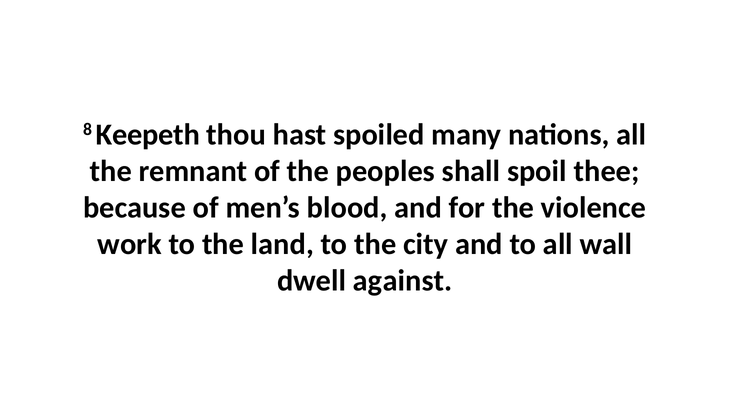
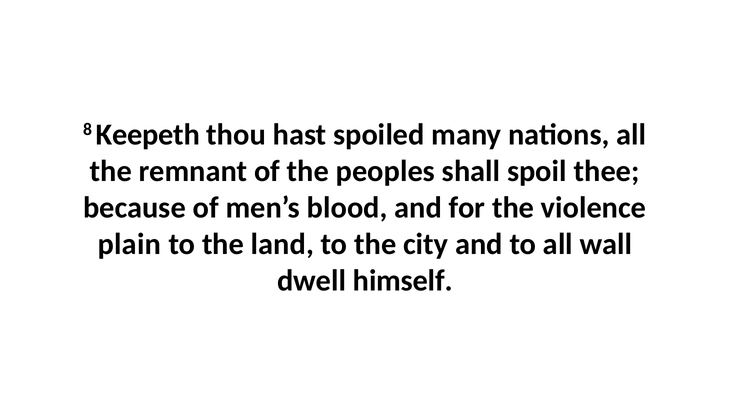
work: work -> plain (129, 244)
against: against -> himself (403, 280)
